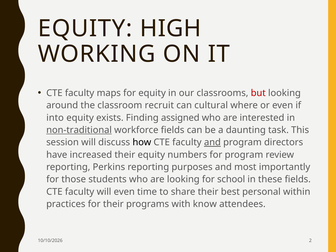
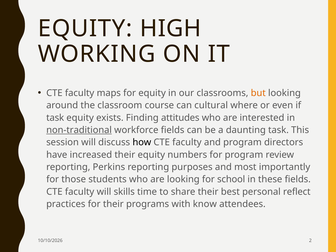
but colour: red -> orange (258, 93)
recruit: recruit -> course (159, 105)
into: into -> task (55, 118)
assigned: assigned -> attitudes (180, 118)
and underline: present -> none (212, 142)
will even: even -> skills (124, 192)
within: within -> reflect (297, 192)
